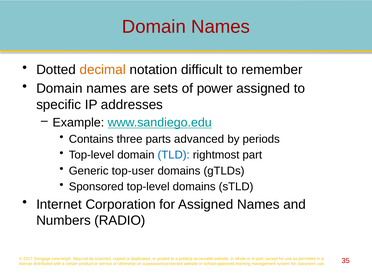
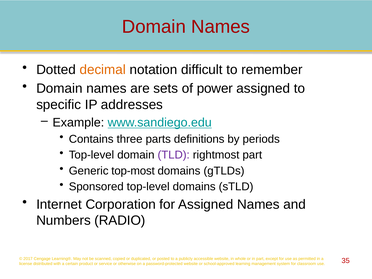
advanced: advanced -> definitions (199, 139)
TLD colour: blue -> purple (174, 155)
top-user: top-user -> top-most (133, 171)
